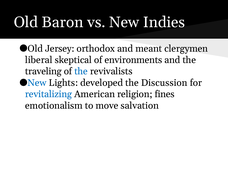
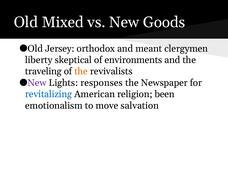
Baron: Baron -> Mixed (63, 22)
Indies: Indies -> Goods (164, 22)
liberal: liberal -> liberty (39, 60)
the colour: blue -> orange (81, 71)
New colour: blue -> purple (37, 83)
developed: developed -> responses (102, 83)
Discussion: Discussion -> Newspaper (164, 83)
fines: fines -> been (165, 94)
